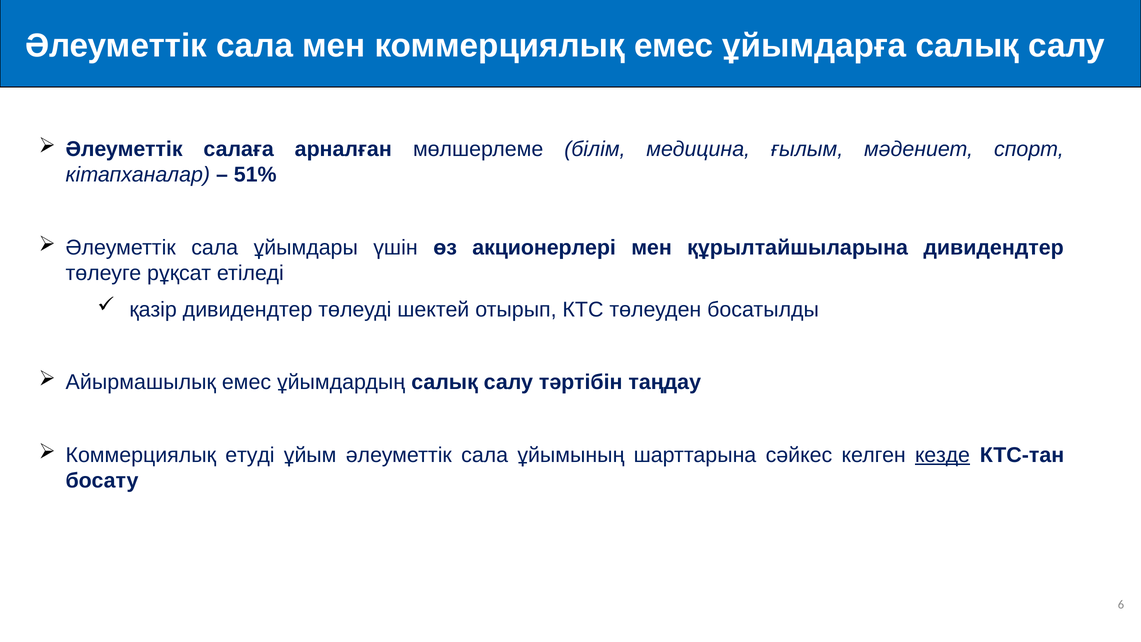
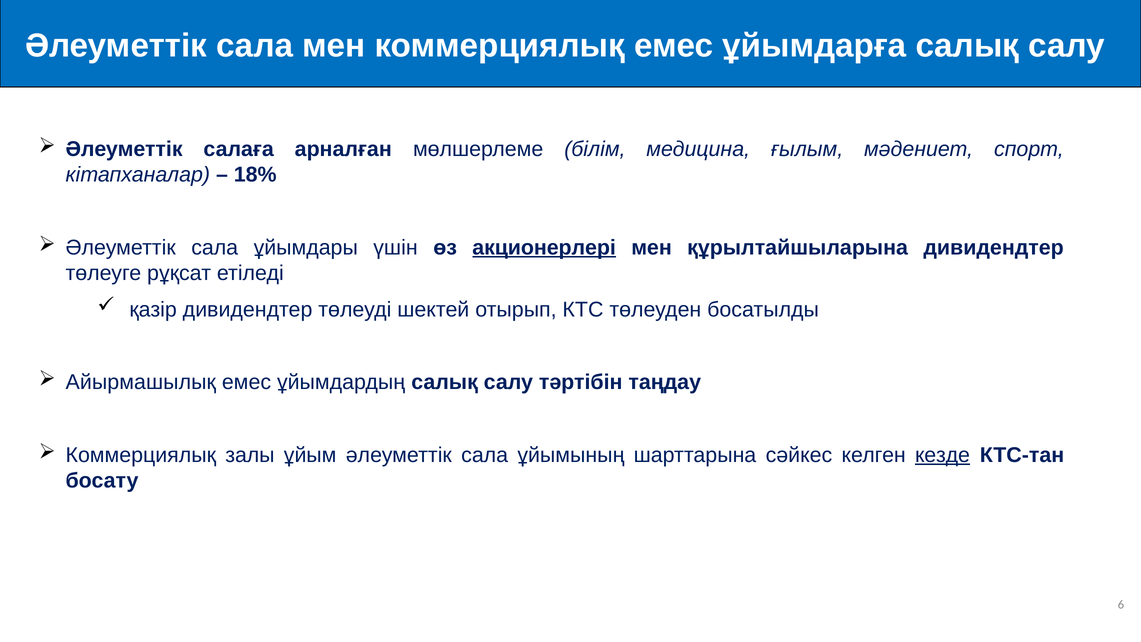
51%: 51% -> 18% (255, 175)
акционерлері underline: none -> present (544, 247)
етуді: етуді -> залы (250, 455)
